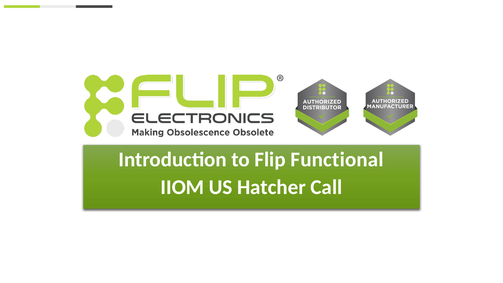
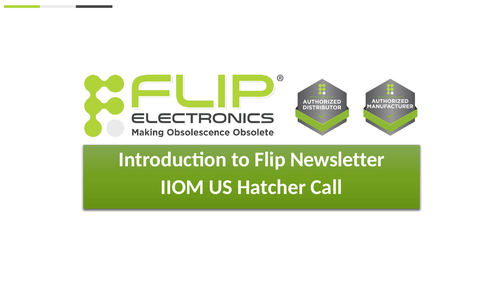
Functional: Functional -> Newsletter (337, 159)
